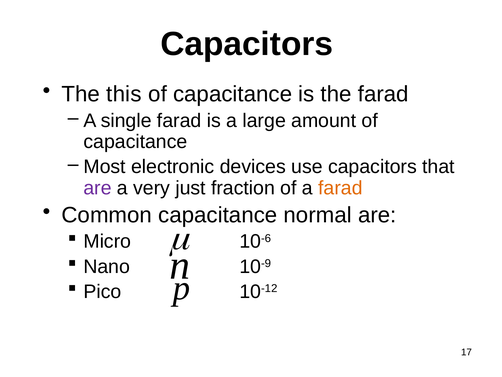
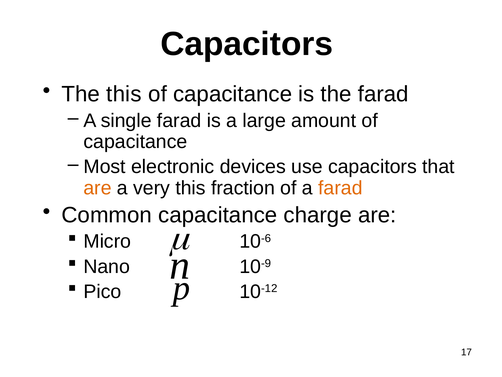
are colour: purple -> orange (98, 188)
very just: just -> this (191, 188)
normal: normal -> charge (318, 215)
